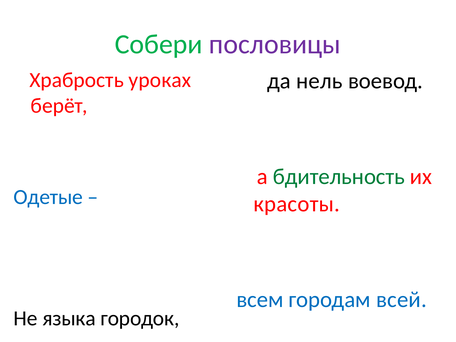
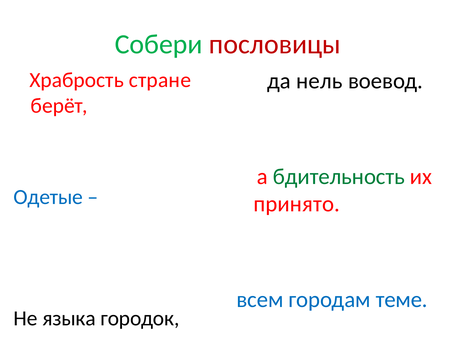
пословицы colour: purple -> red (275, 44)
уроках: уроках -> стране (160, 80)
красоты: красоты -> принято (297, 204)
всей: всей -> теме (402, 300)
